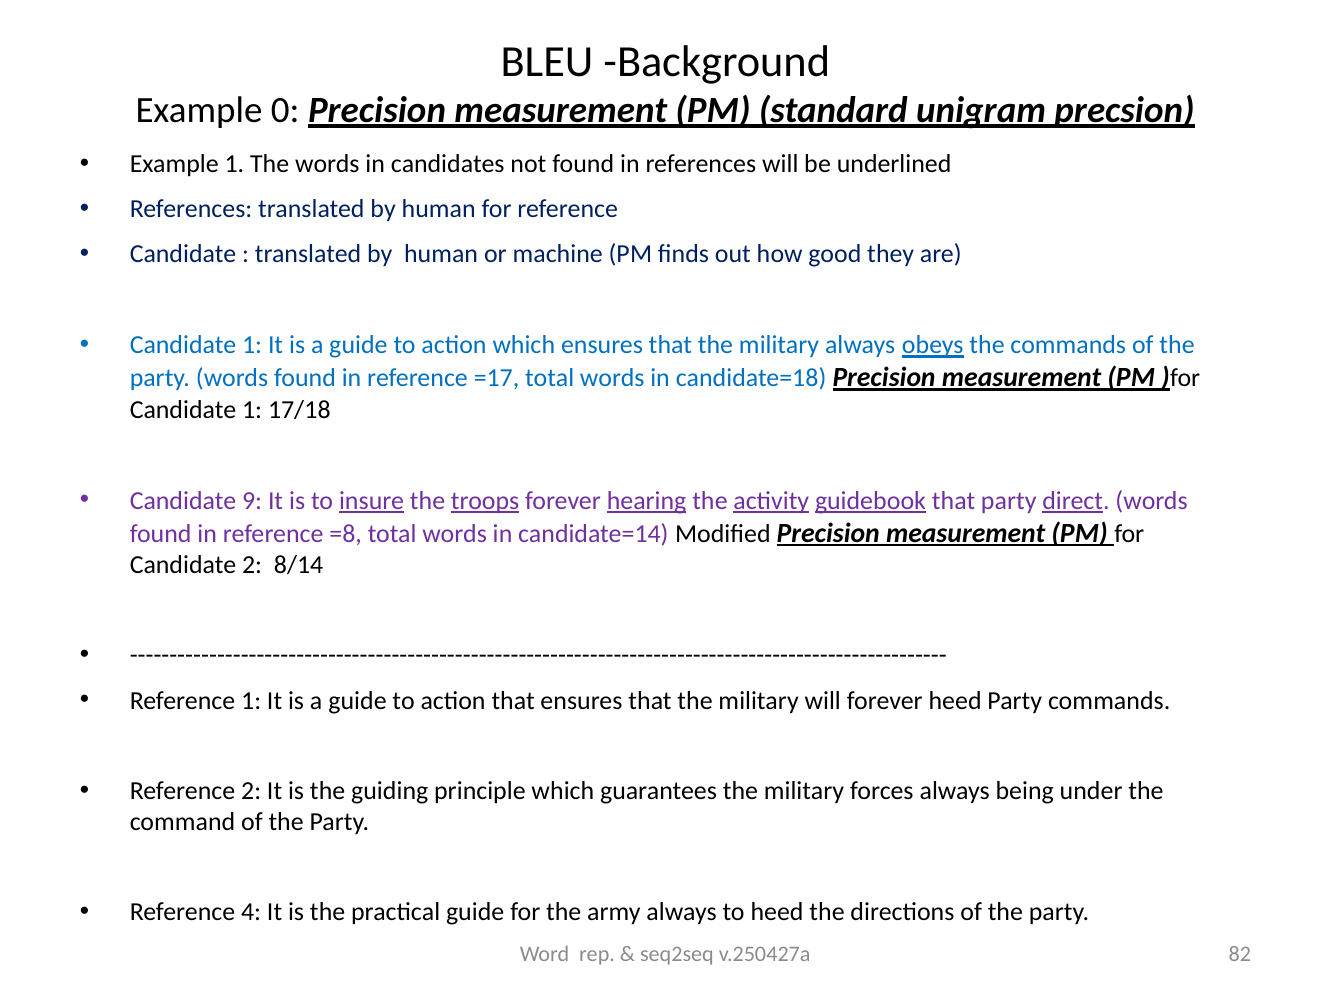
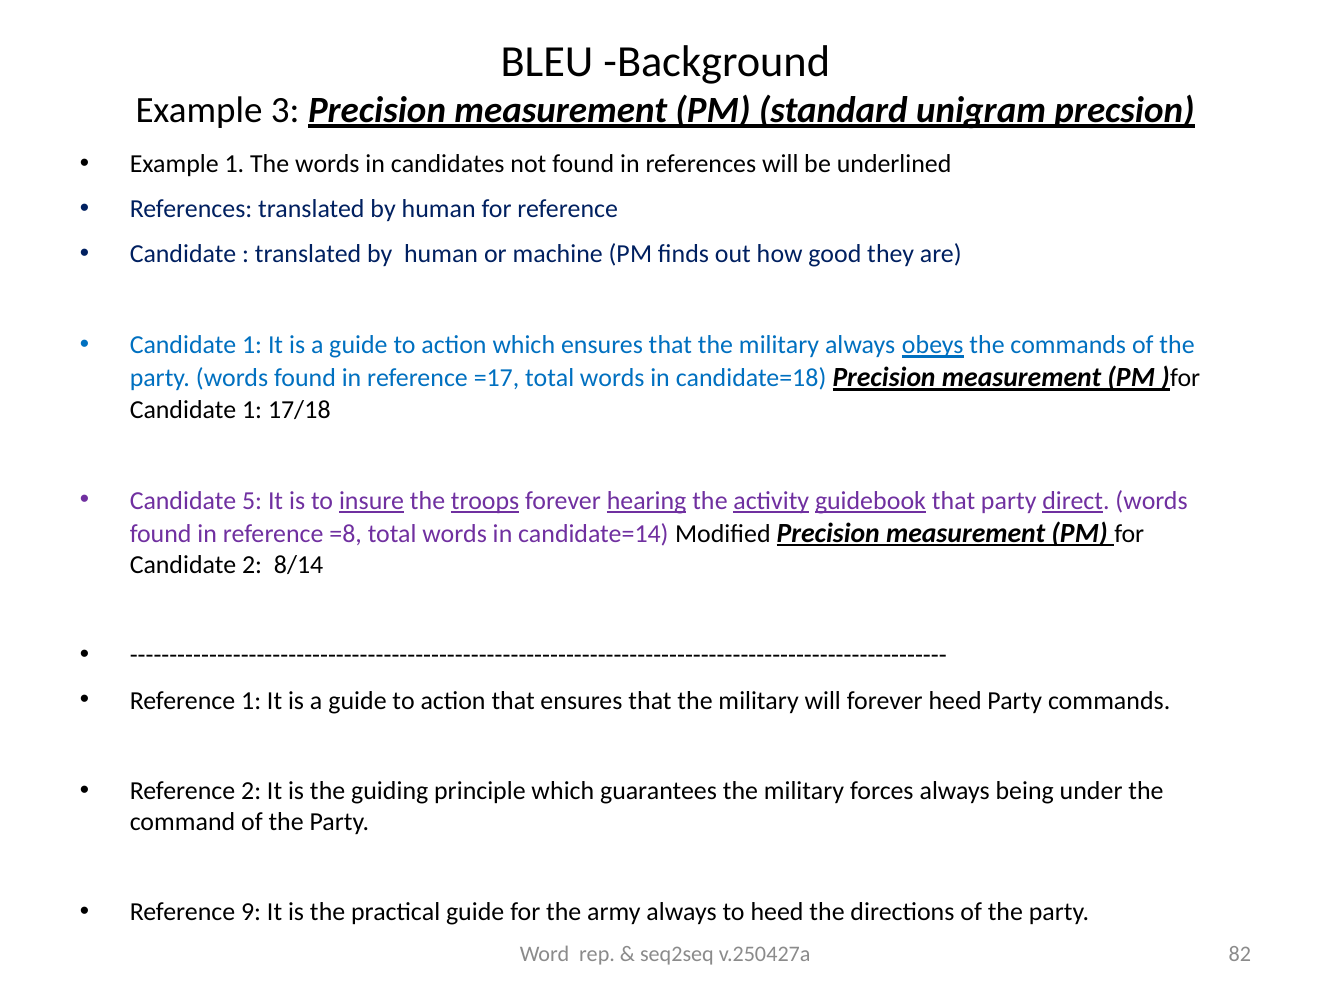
0: 0 -> 3 (285, 110)
9: 9 -> 5 (252, 500)
4: 4 -> 9 (251, 912)
